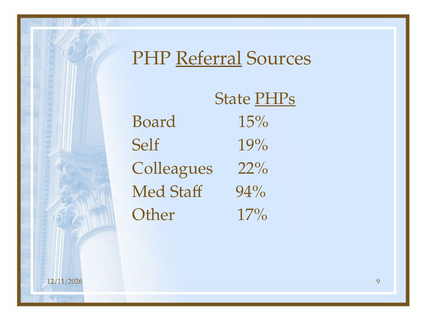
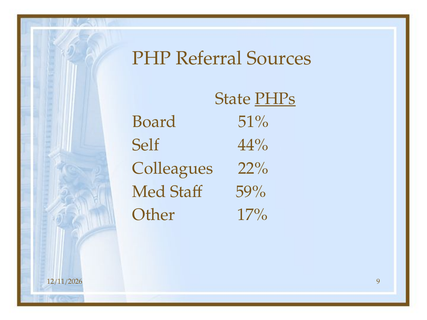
Referral underline: present -> none (209, 58)
15%: 15% -> 51% (254, 122)
19%: 19% -> 44% (253, 145)
94%: 94% -> 59% (251, 192)
